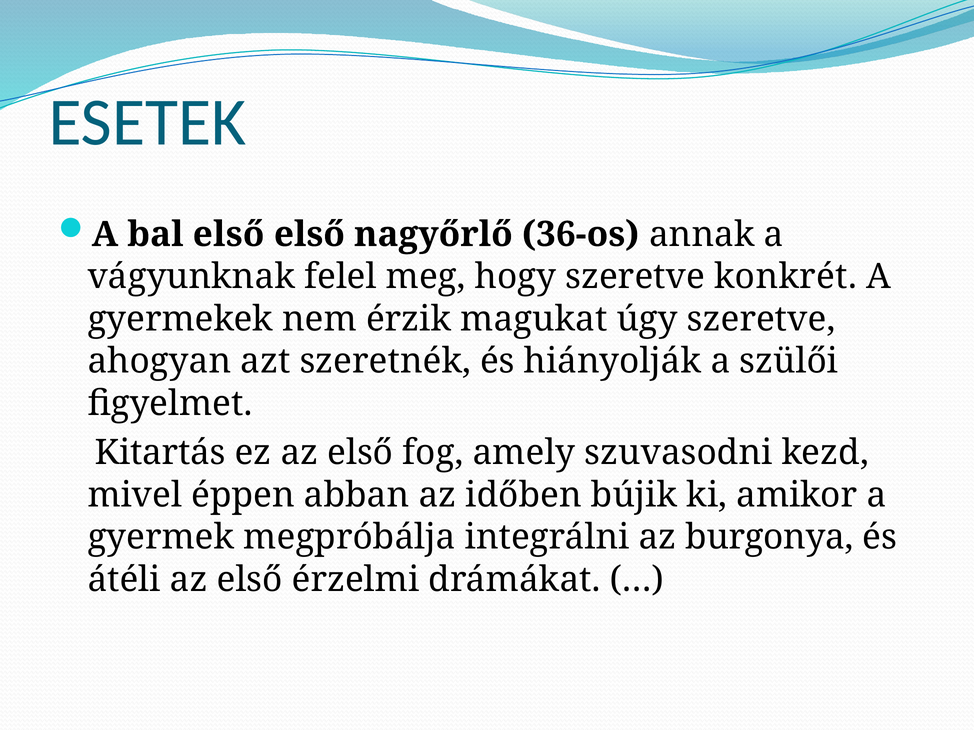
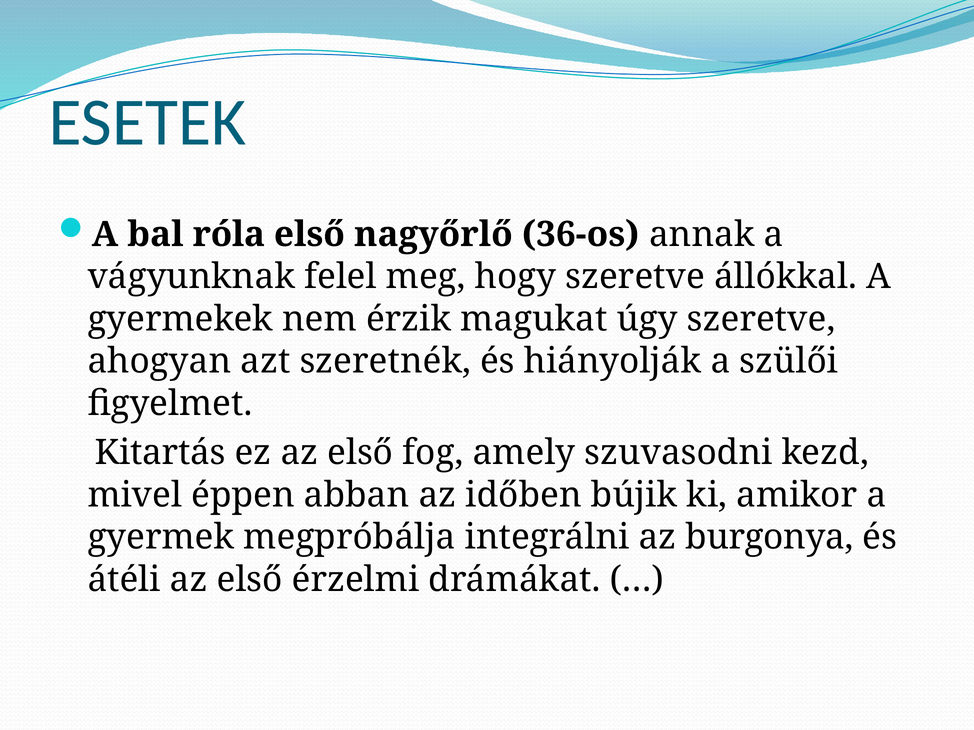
bal első: első -> róla (229, 235)
konkrét: konkrét -> állókkal (786, 277)
